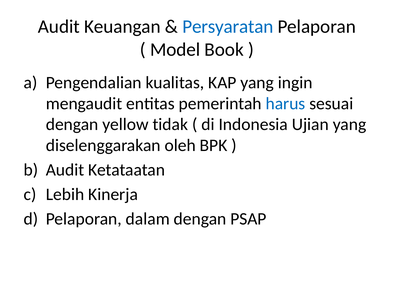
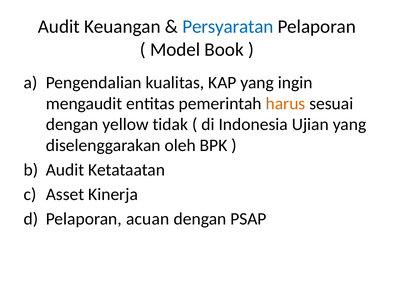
harus colour: blue -> orange (285, 104)
Lebih: Lebih -> Asset (65, 195)
dalam: dalam -> acuan (148, 219)
